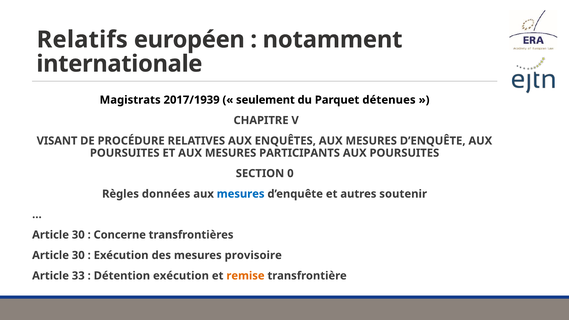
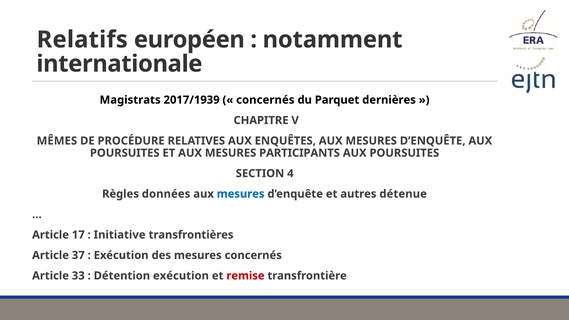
seulement: seulement -> concernés (265, 100)
détenues: détenues -> dernières (389, 100)
VISANT: VISANT -> MÊMES (57, 141)
0: 0 -> 4 (290, 173)
soutenir: soutenir -> détenue (403, 194)
30: 30 -> 17 (78, 235)
Concerne: Concerne -> Initiative (120, 235)
30: 30 -> 37 (78, 255)
mesures provisoire: provisoire -> concernés (253, 255)
remise colour: orange -> red (245, 276)
